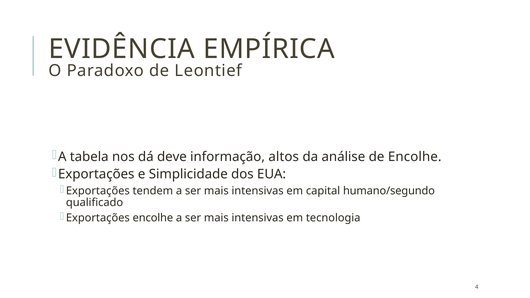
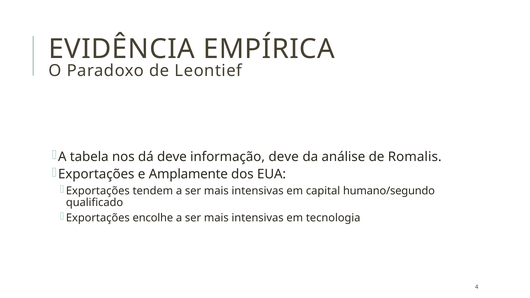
informação altos: altos -> deve (284, 157)
de Encolhe: Encolhe -> Romalis (415, 157)
Simplicidade: Simplicidade -> Amplamente (188, 174)
